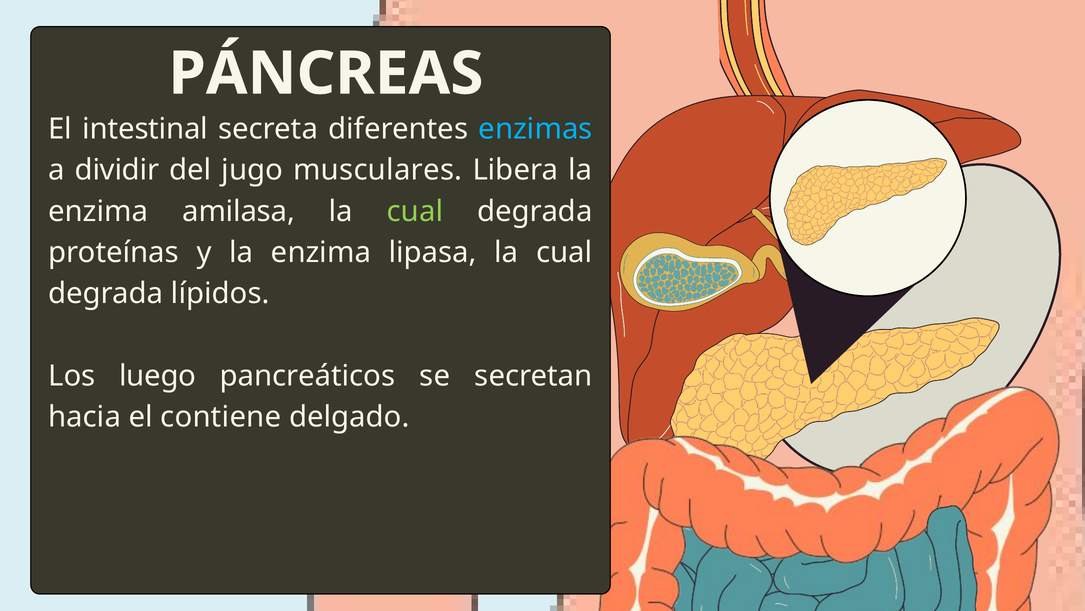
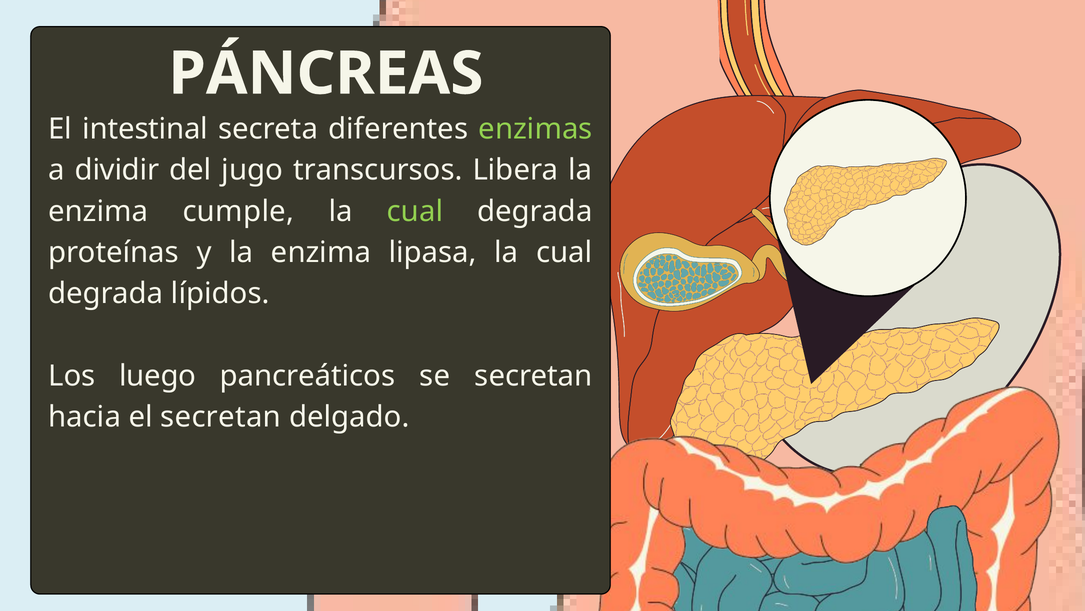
enzimas colour: light blue -> light green (535, 129)
musculares: musculares -> transcursos (378, 170)
amilasa: amilasa -> cumple (238, 211)
el contiene: contiene -> secretan (221, 417)
